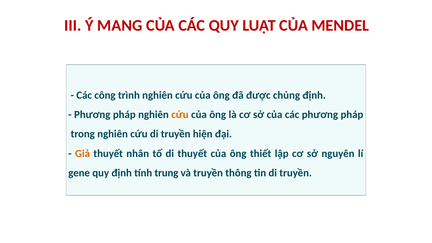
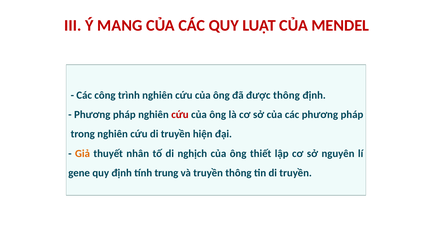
được chủng: chủng -> thông (286, 95)
cứu colour: orange -> red (180, 115)
di thuyết: thuyết -> nghịch (192, 153)
